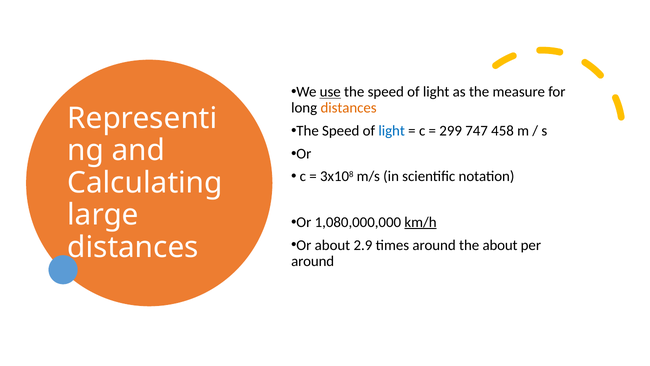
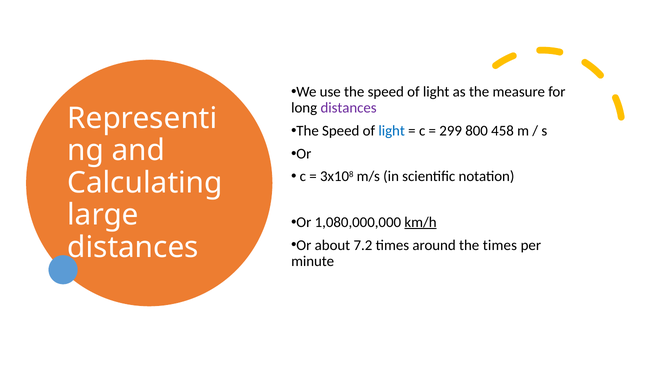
use underline: present -> none (330, 92)
distances colour: orange -> purple (349, 108)
747: 747 -> 800 (477, 131)
2.9: 2.9 -> 7.2 (363, 245)
the about: about -> times (500, 245)
around: around -> minute (313, 261)
